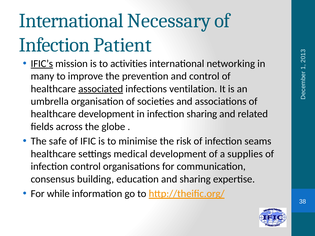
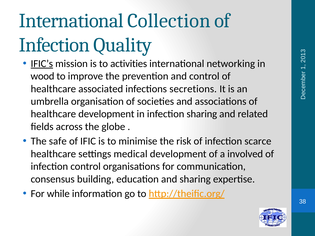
Necessary: Necessary -> Collection (169, 21)
Patient: Patient -> Quality (123, 45)
many: many -> wood (42, 76)
associated underline: present -> none (101, 89)
ventilation: ventilation -> secretions (193, 89)
seams: seams -> scarce (258, 141)
supplies: supplies -> involved (245, 154)
